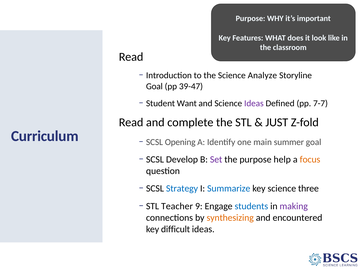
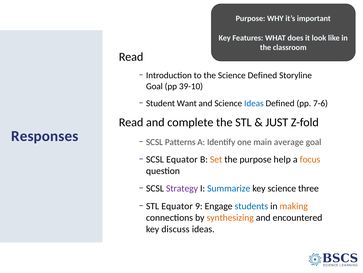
Science Analyze: Analyze -> Defined (262, 75)
39-47: 39-47 -> 39-10 (191, 86)
Ideas colour: purple -> blue (254, 103)
7-7: 7-7 -> 7-6 (320, 103)
Curriculum: Curriculum -> Responses (45, 136)
Opening: Opening -> Patterns (180, 142)
summer: summer -> average (289, 142)
Develop: Develop -> Equator (182, 159)
Set colour: purple -> orange (216, 159)
Strategy colour: blue -> purple (182, 188)
Teacher: Teacher -> Equator (177, 206)
making colour: purple -> orange (294, 206)
difficult: difficult -> discuss (175, 229)
